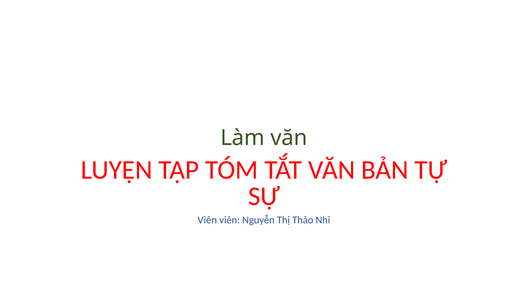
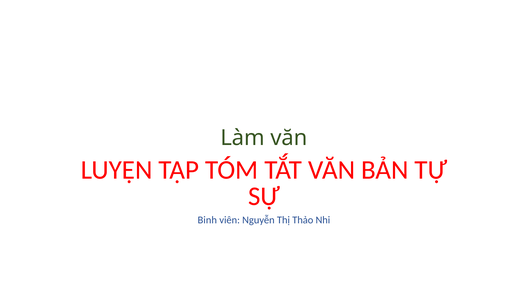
Viên: Viên -> Binh (207, 220)
